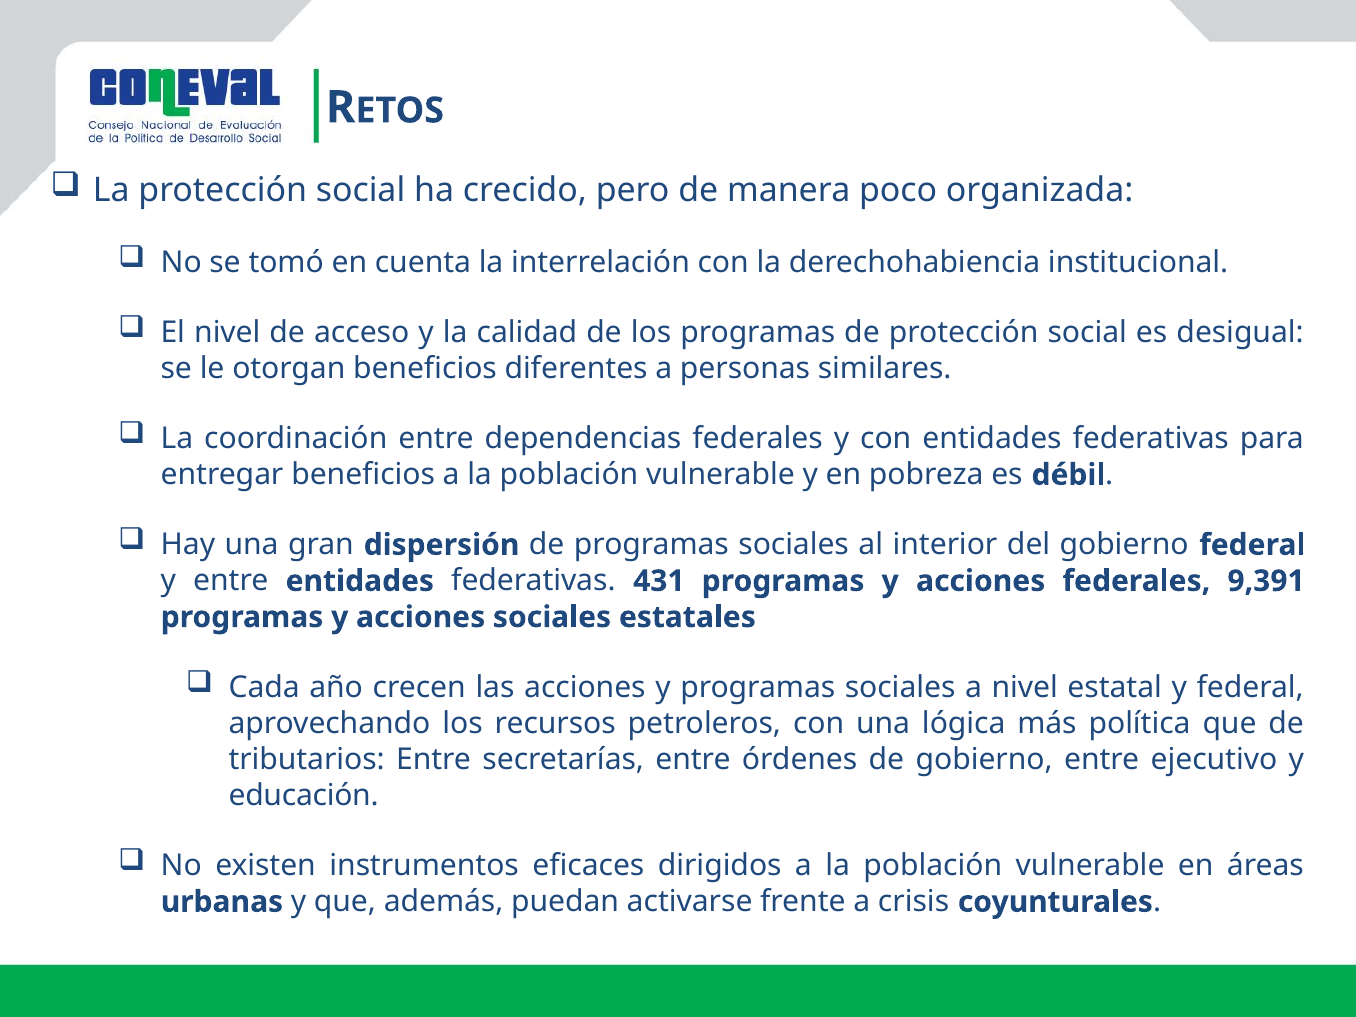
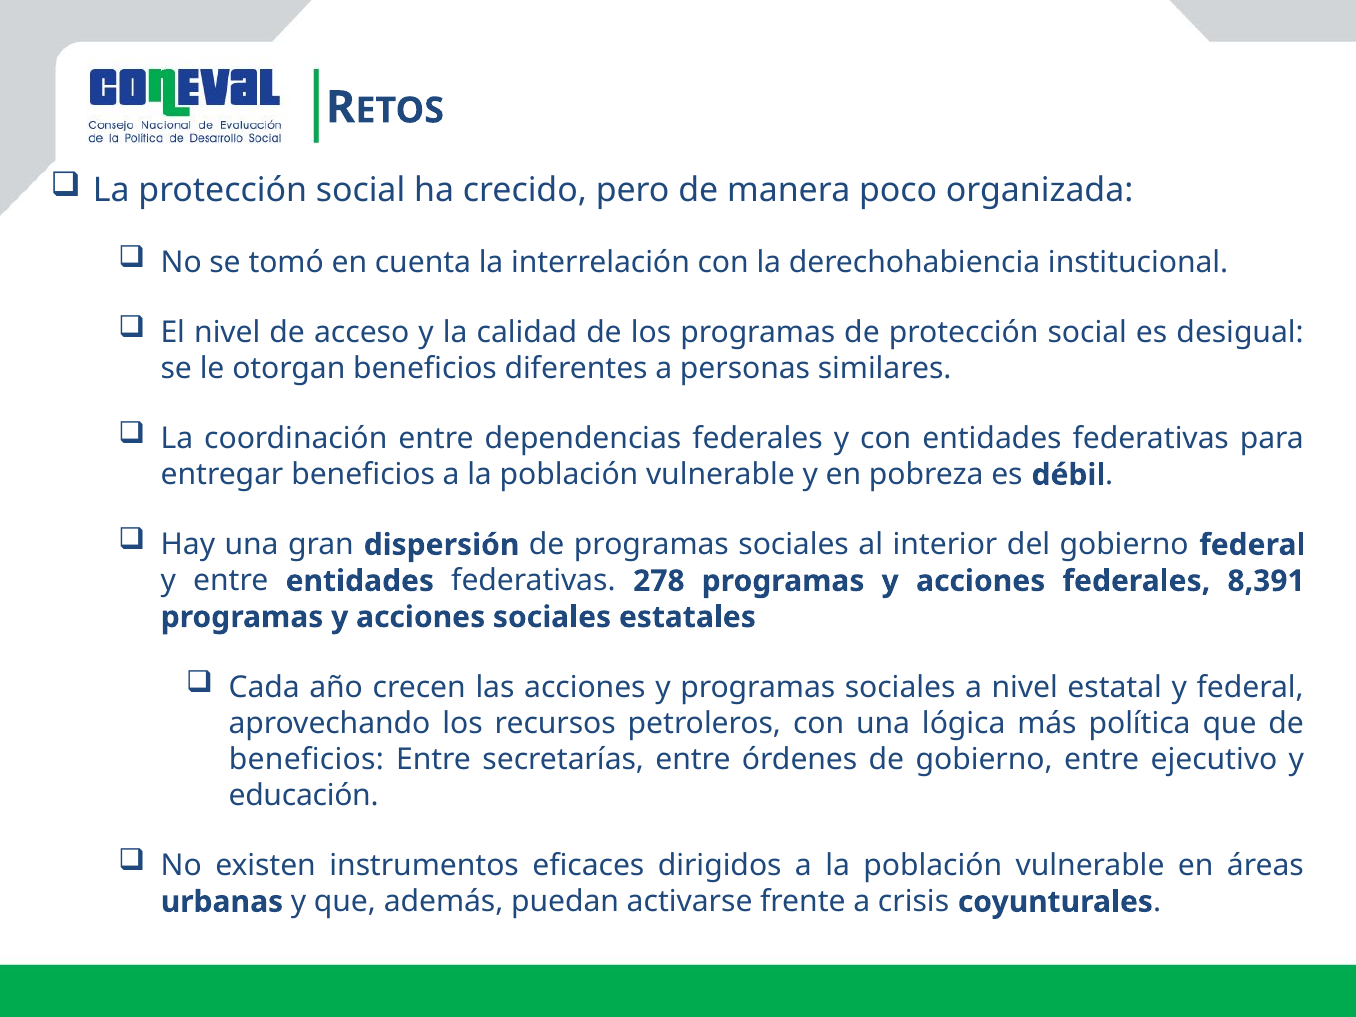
431: 431 -> 278 (659, 581)
9,391: 9,391 -> 8,391 (1266, 581)
tributarios: tributarios -> beneficios (306, 760)
